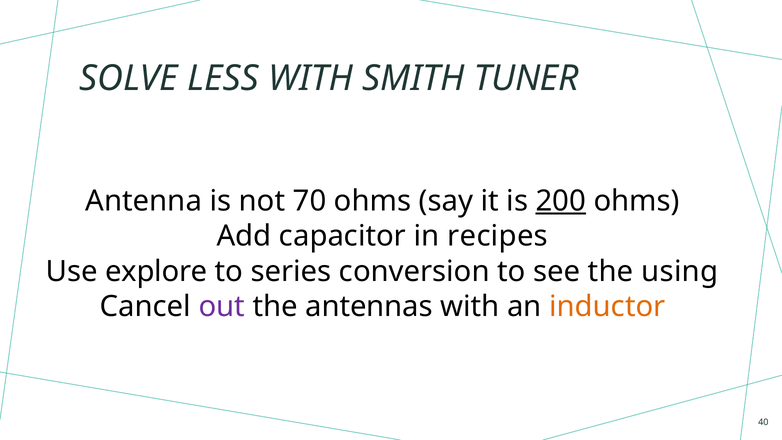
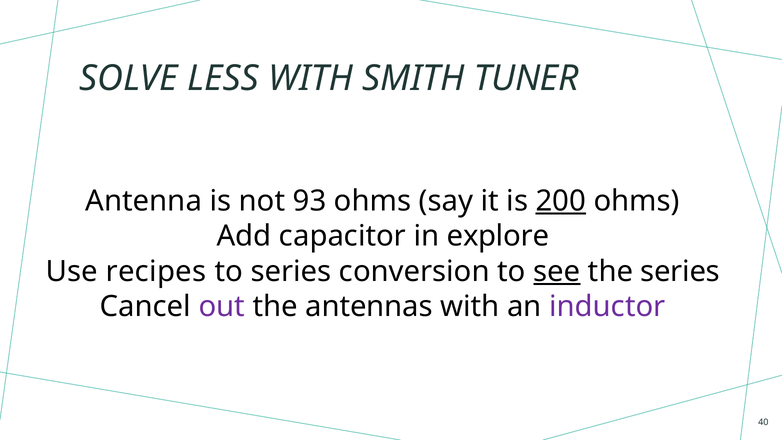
70: 70 -> 93 (310, 201)
recipes: recipes -> explore (498, 236)
explore: explore -> recipes (156, 271)
see underline: none -> present (557, 271)
the using: using -> series (680, 271)
inductor colour: orange -> purple (607, 306)
